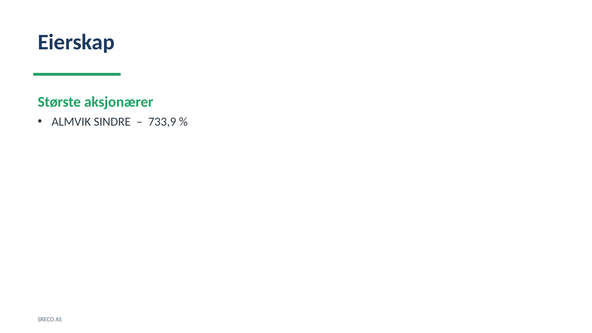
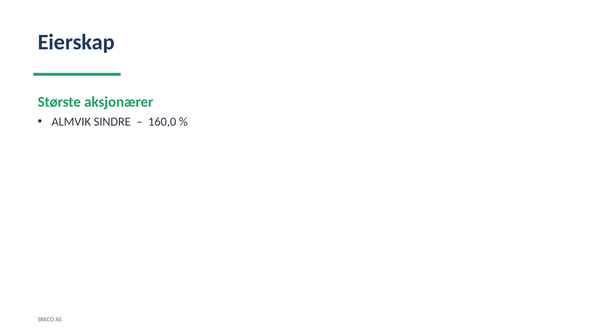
733,9: 733,9 -> 160,0 (162, 122)
